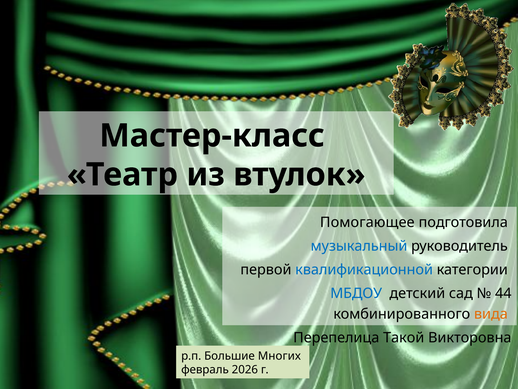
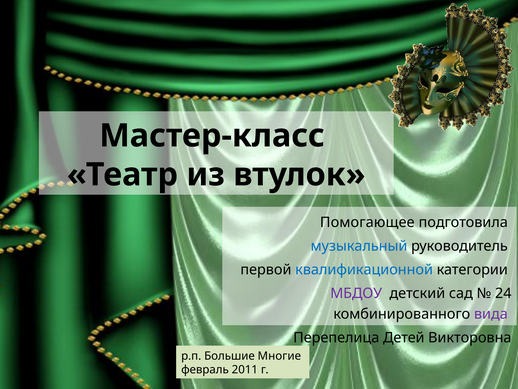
МБДОУ colour: blue -> purple (356, 293)
44: 44 -> 24 (503, 293)
вида colour: orange -> purple (491, 314)
Такой: Такой -> Детей (404, 337)
Многих: Многих -> Многие (279, 355)
2026: 2026 -> 2011 (245, 369)
